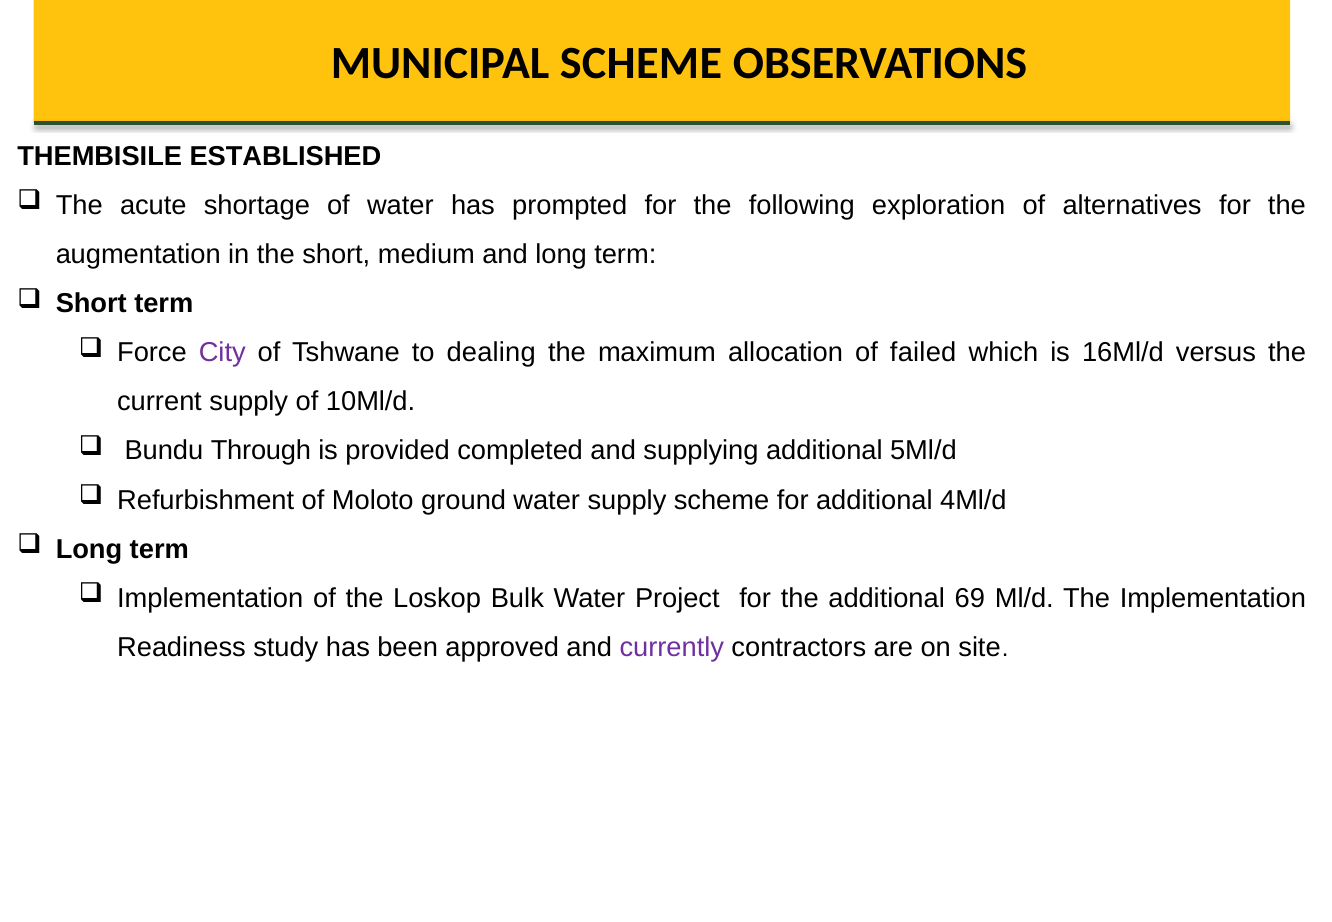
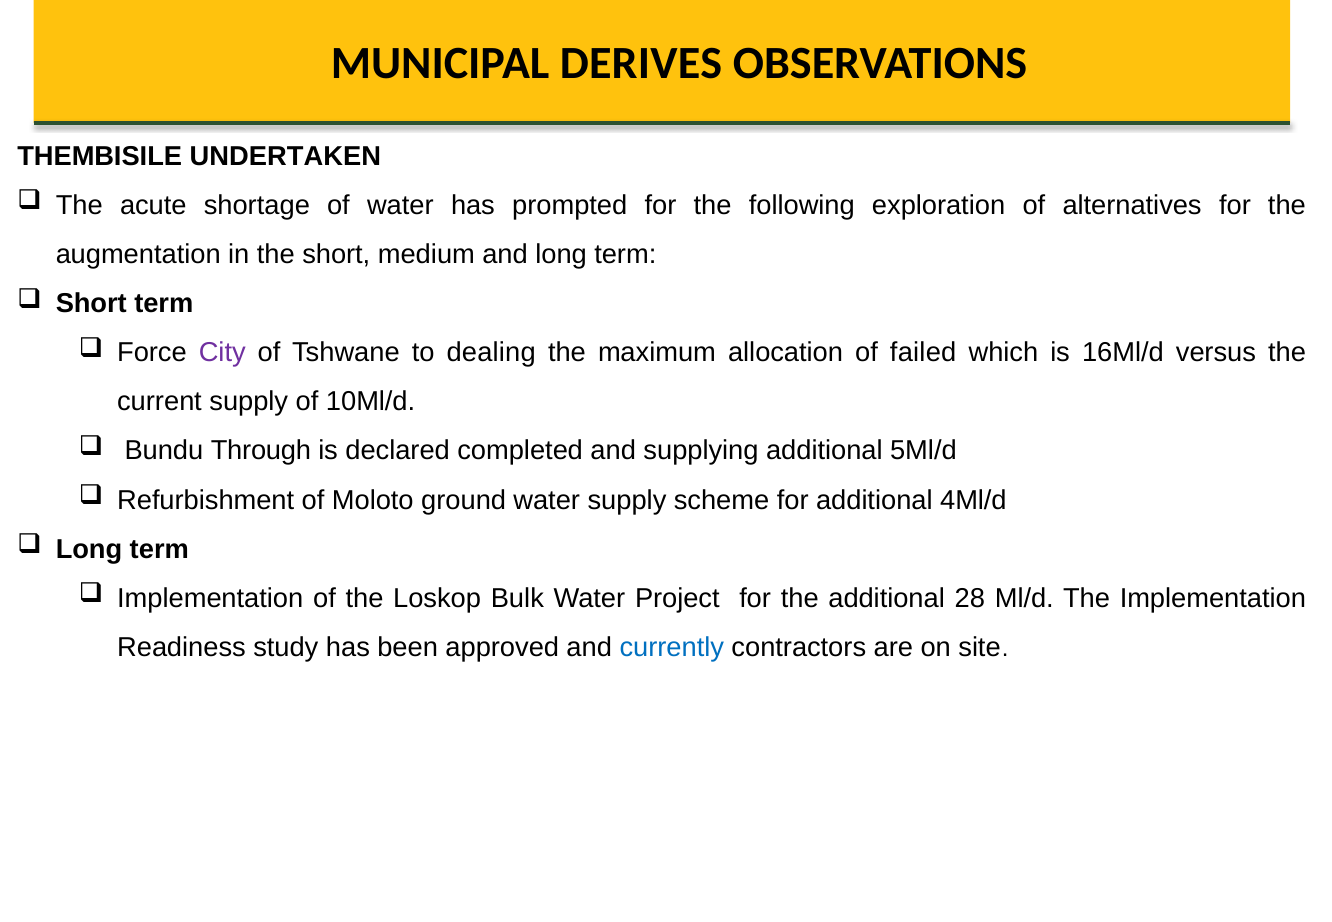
MUNICIPAL SCHEME: SCHEME -> DERIVES (641, 64)
ESTABLISHED: ESTABLISHED -> UNDERTAKEN (285, 156)
provided: provided -> declared (398, 451)
69: 69 -> 28 (970, 598)
currently colour: purple -> blue (672, 648)
